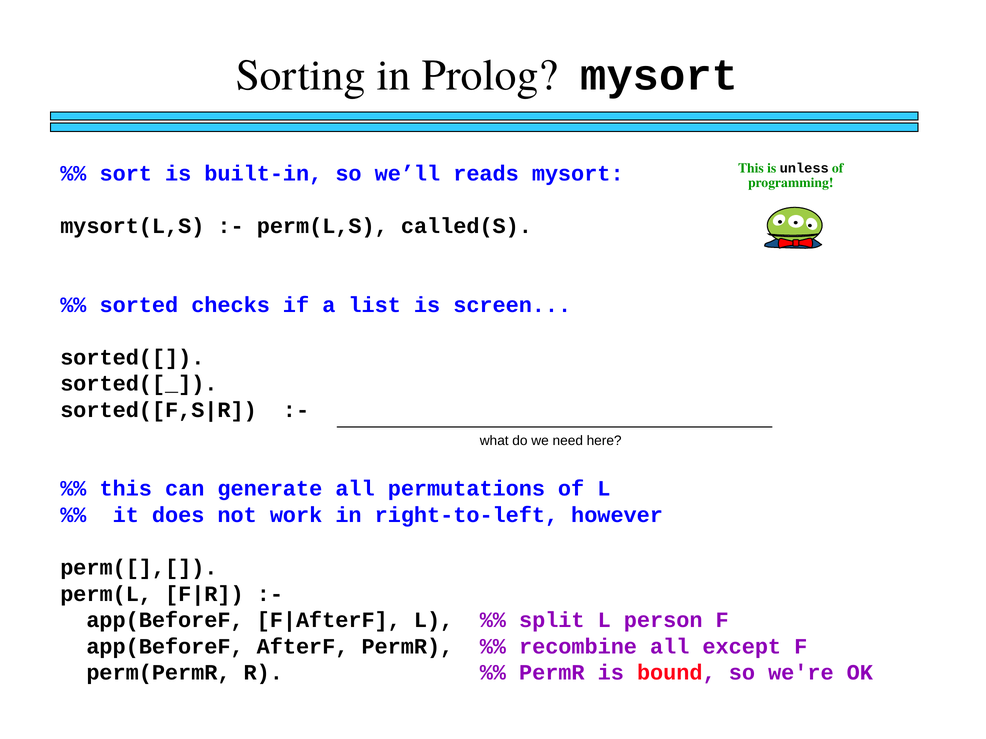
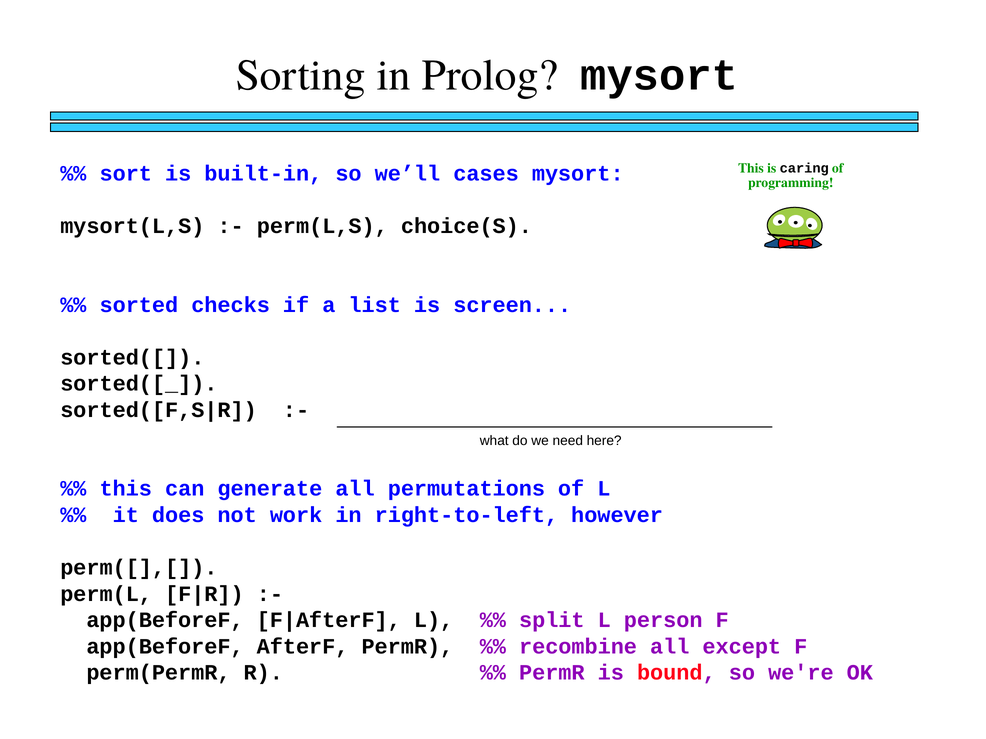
unless: unless -> caring (804, 168)
reads: reads -> cases (486, 174)
called(S: called(S -> choice(S (466, 226)
